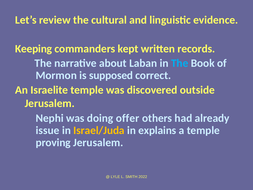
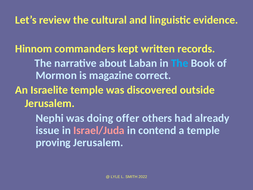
Keeping: Keeping -> Hinnom (34, 49)
supposed: supposed -> magazine (111, 75)
Israel/Juda colour: yellow -> pink (99, 130)
explains: explains -> contend (157, 130)
